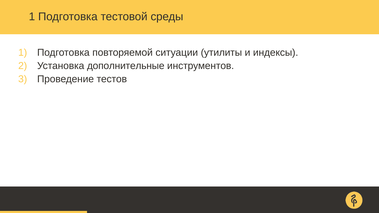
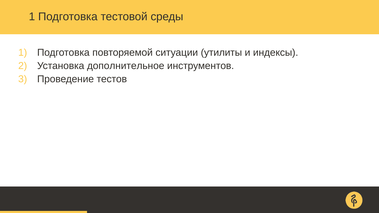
дополнительные: дополнительные -> дополнительное (126, 66)
